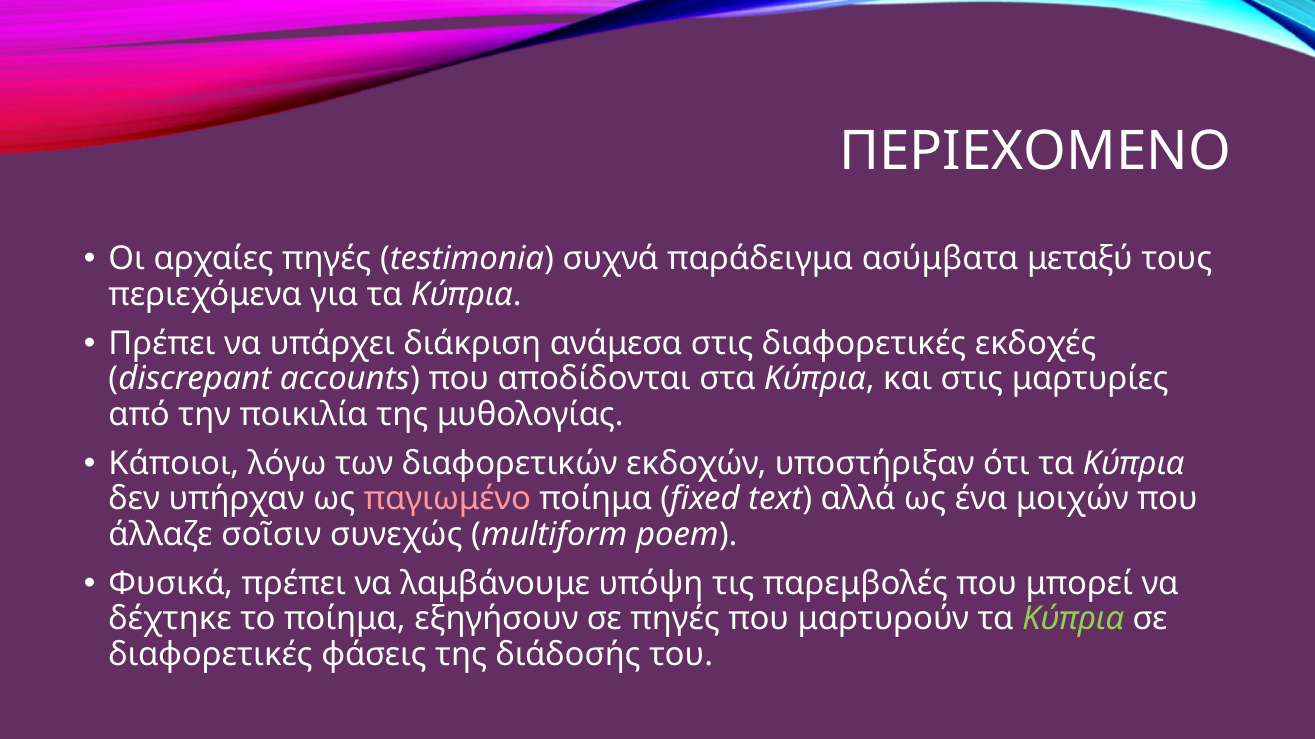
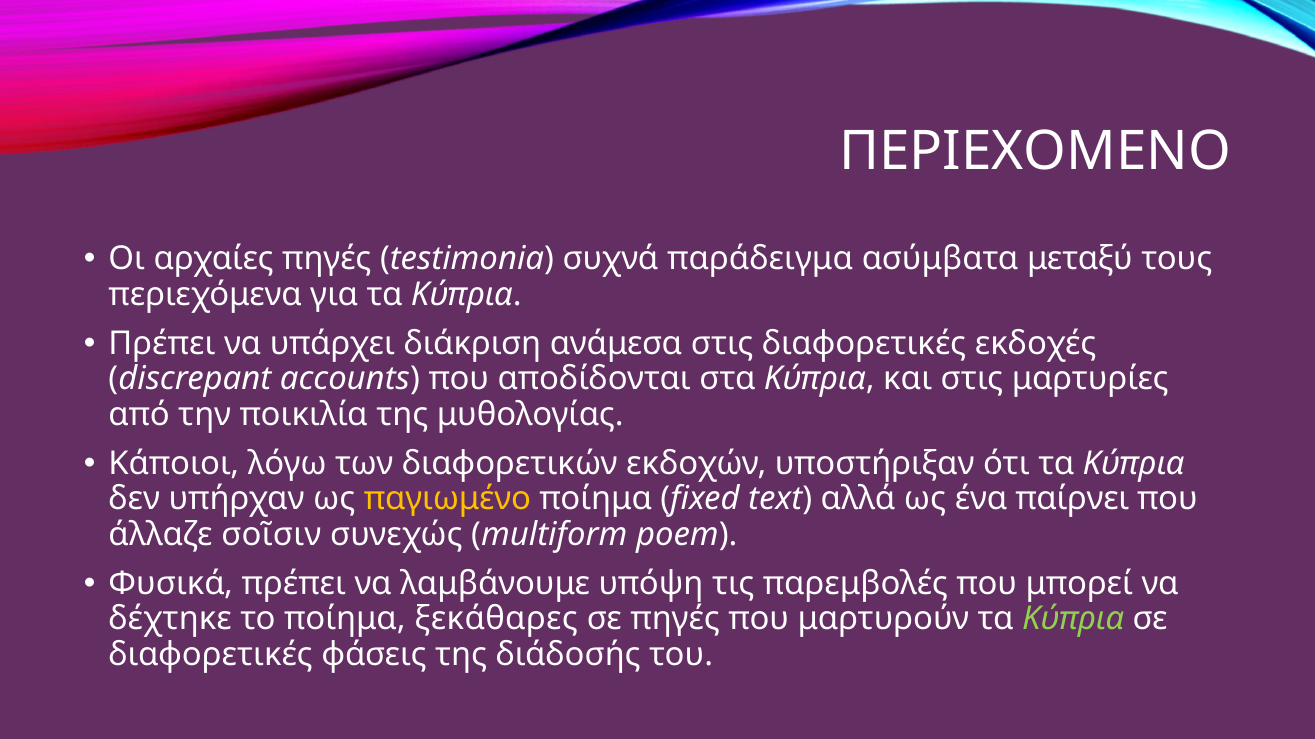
παγιωμένο colour: pink -> yellow (447, 500)
μοιχών: μοιχών -> παίρνει (1072, 500)
εξηγήσουν: εξηγήσουν -> ξεκάθαρες (496, 620)
